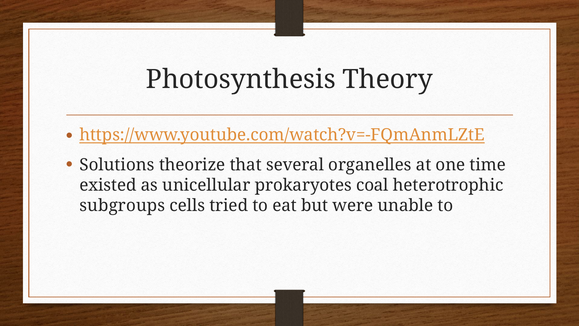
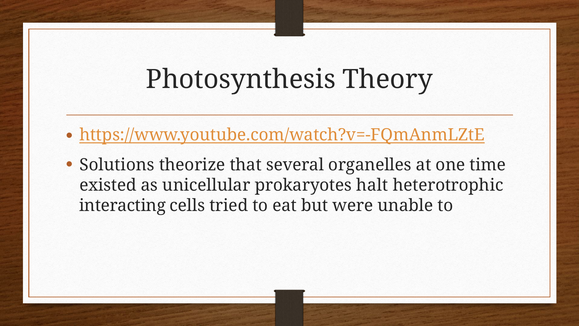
coal: coal -> halt (372, 185)
subgroups: subgroups -> interacting (122, 205)
